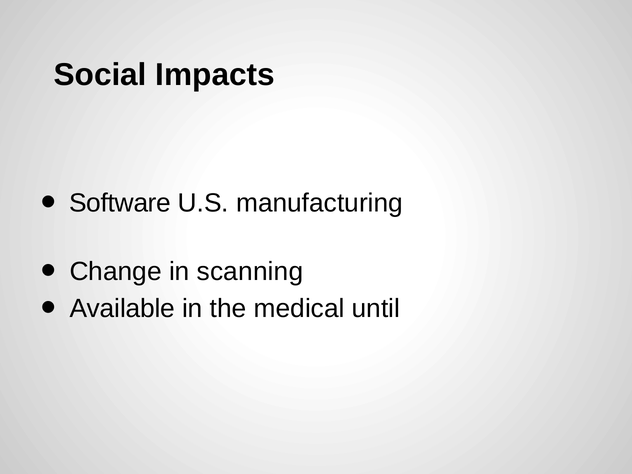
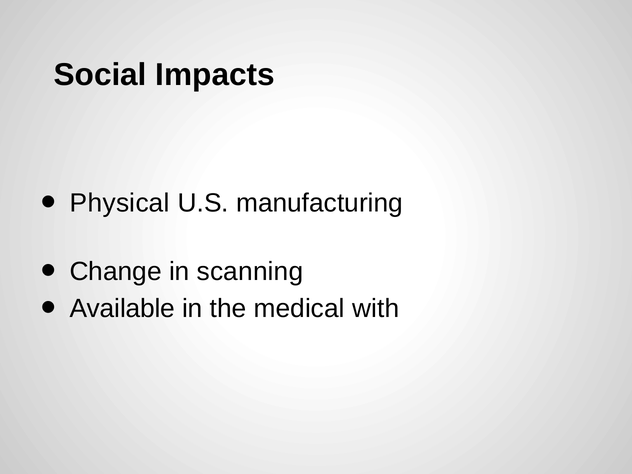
Software: Software -> Physical (120, 203)
until: until -> with (376, 308)
